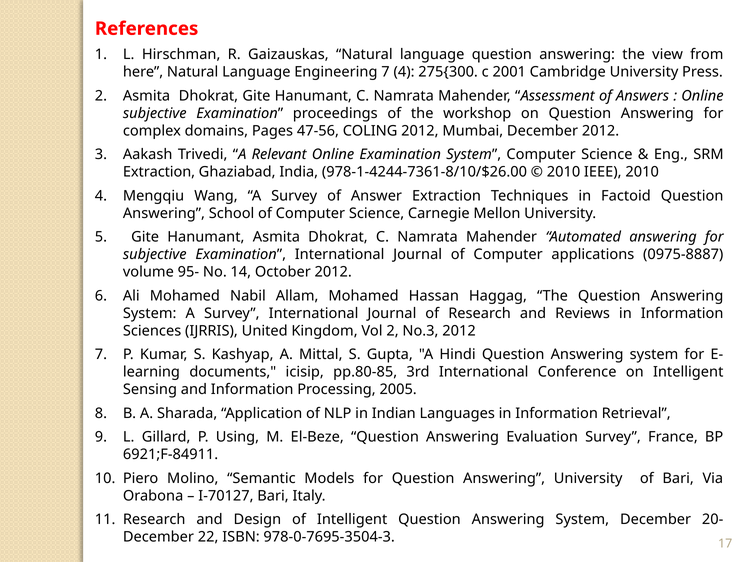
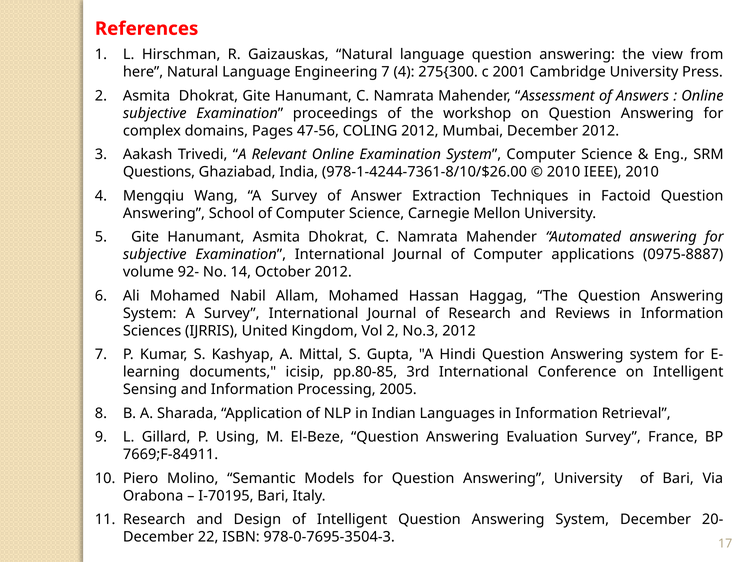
Extraction: Extraction -> Questions (159, 172)
95-: 95- -> 92- (188, 272)
6921;F-84911: 6921;F-84911 -> 7669;F-84911 (171, 455)
I-70127: I-70127 -> I-70195 (226, 496)
